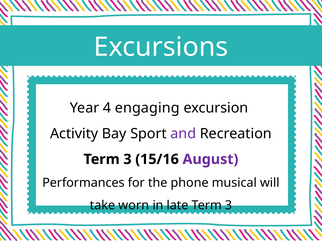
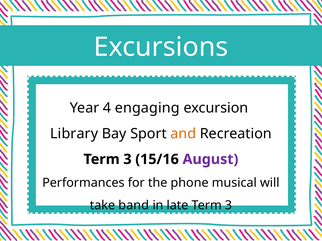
Activity: Activity -> Library (74, 134)
and colour: purple -> orange (183, 134)
worn: worn -> band (134, 206)
